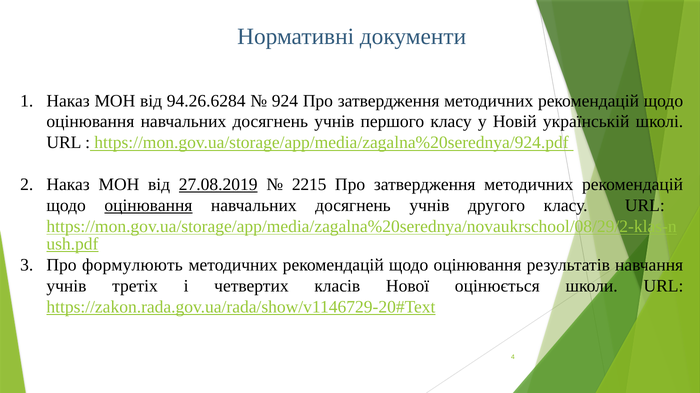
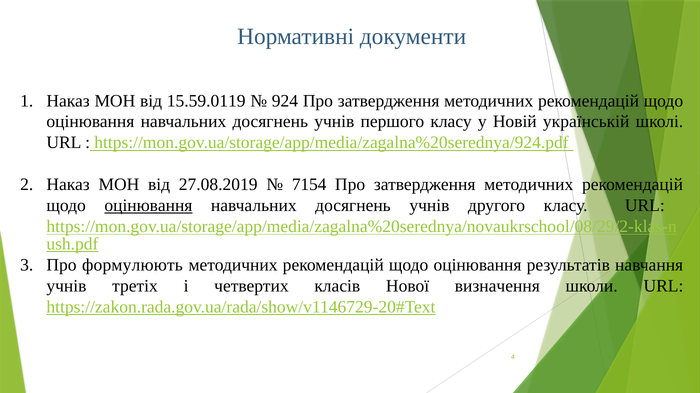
94.26.6284: 94.26.6284 -> 15.59.0119 (206, 101)
27.08.2019 underline: present -> none (218, 185)
2215: 2215 -> 7154 (309, 185)
оцінюється: оцінюється -> визначення (497, 286)
